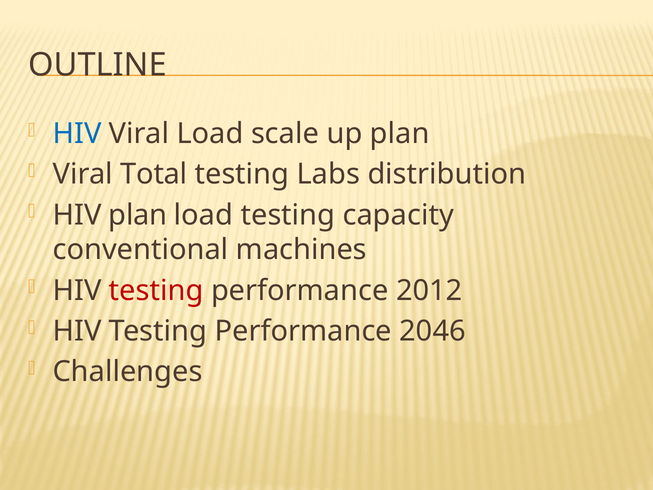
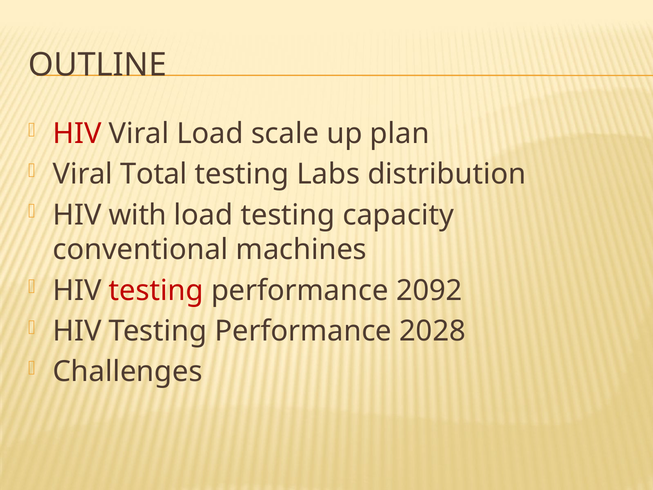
HIV colour: blue -> red (77, 134)
HIV plan: plan -> with (138, 215)
2012: 2012 -> 2092 (429, 290)
2046: 2046 -> 2028 (433, 331)
